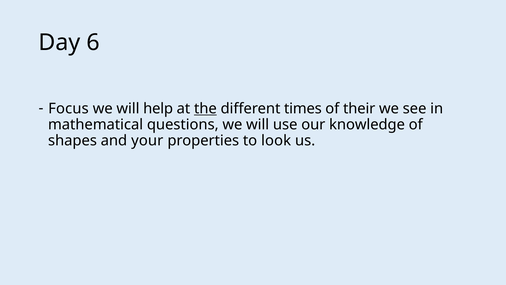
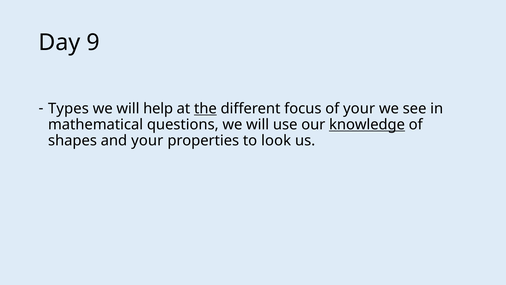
6: 6 -> 9 (93, 43)
Focus: Focus -> Types (68, 109)
times: times -> focus (303, 109)
of their: their -> your (359, 109)
knowledge underline: none -> present (367, 124)
